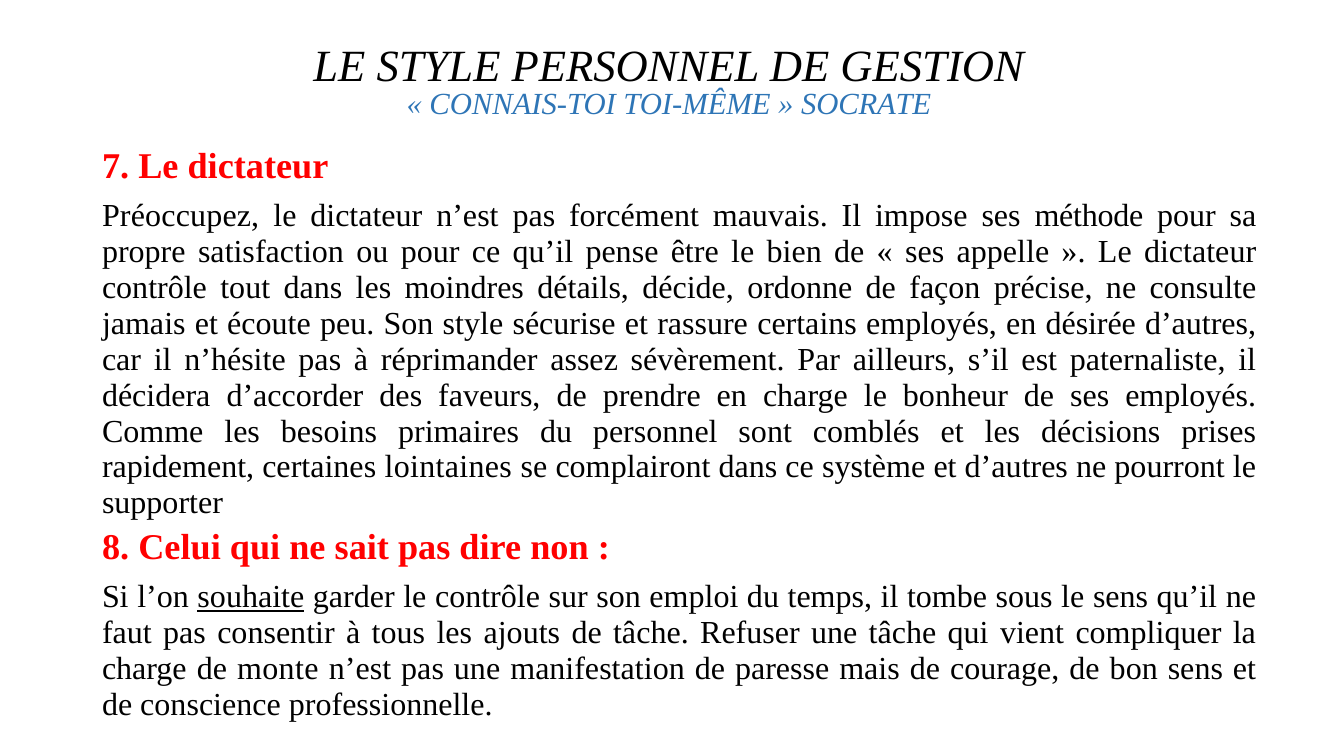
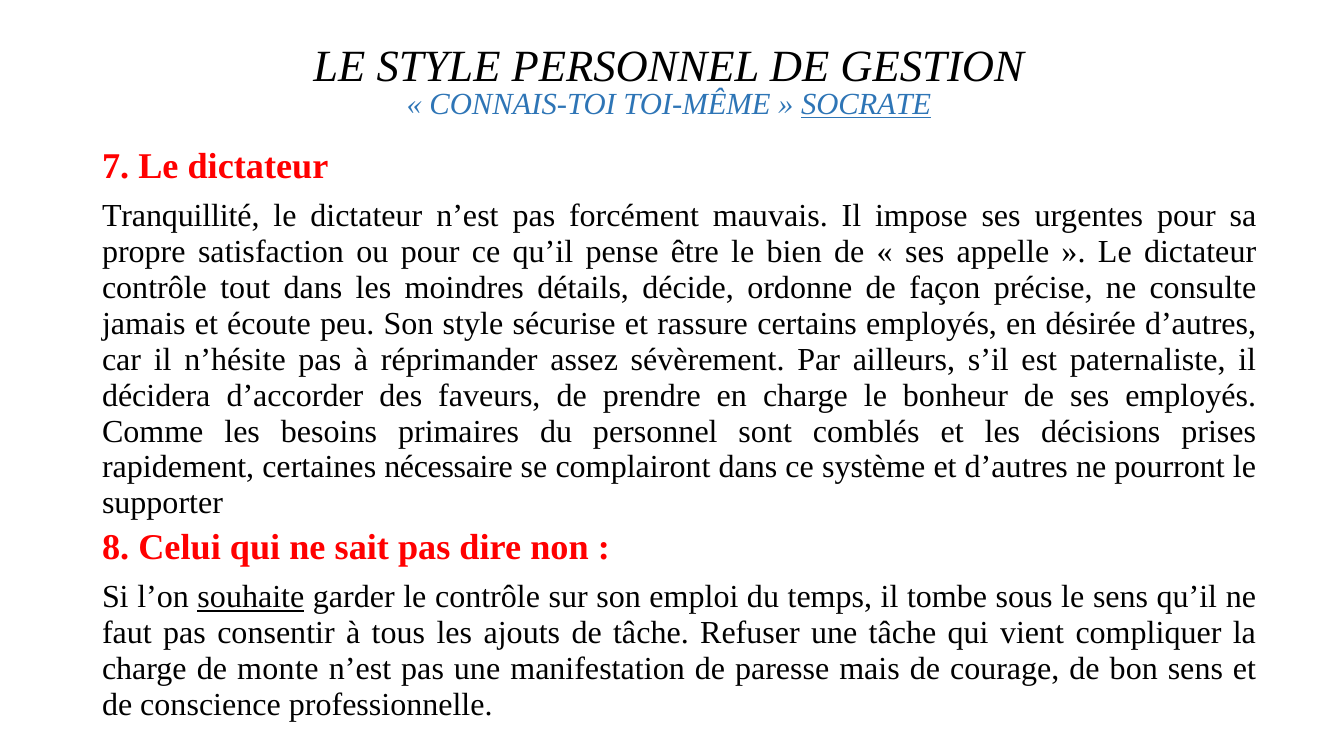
SOCRATE underline: none -> present (866, 104)
Préoccupez: Préoccupez -> Tranquillité (181, 216)
méthode: méthode -> urgentes (1089, 216)
lointaines: lointaines -> nécessaire (449, 467)
